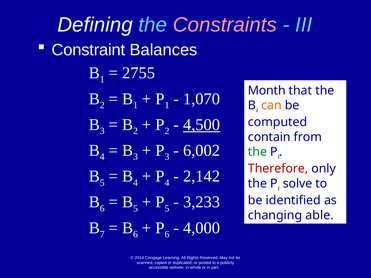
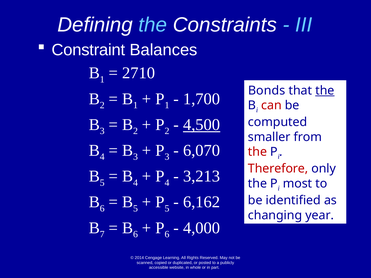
Constraints colour: pink -> white (225, 25)
2755: 2755 -> 2710 (139, 73)
Month: Month -> Bonds (267, 91)
the underline: none -> present (325, 91)
1,070: 1,070 -> 1,700 (202, 99)
can colour: orange -> red (271, 105)
contain: contain -> smaller (269, 137)
6,002: 6,002 -> 6,070 (202, 151)
the colour: green -> red (258, 152)
2,142: 2,142 -> 3,213 (202, 176)
solve: solve -> most (298, 184)
3,233: 3,233 -> 6,162 (202, 202)
able: able -> year (320, 215)
